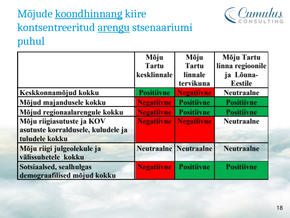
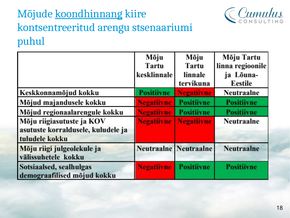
arengu underline: present -> none (114, 27)
